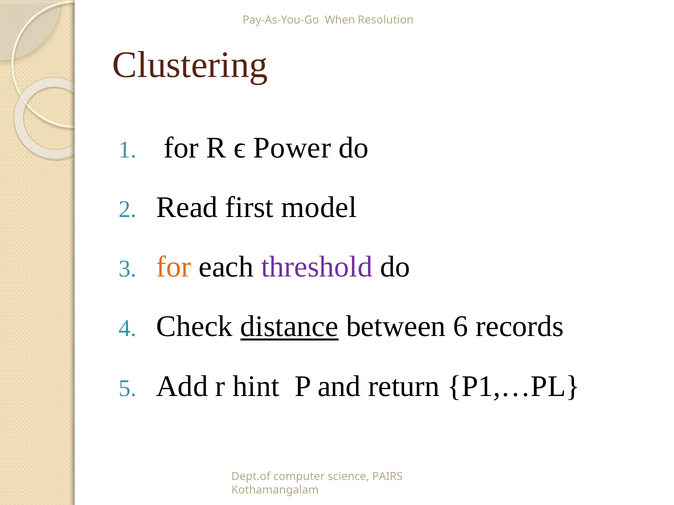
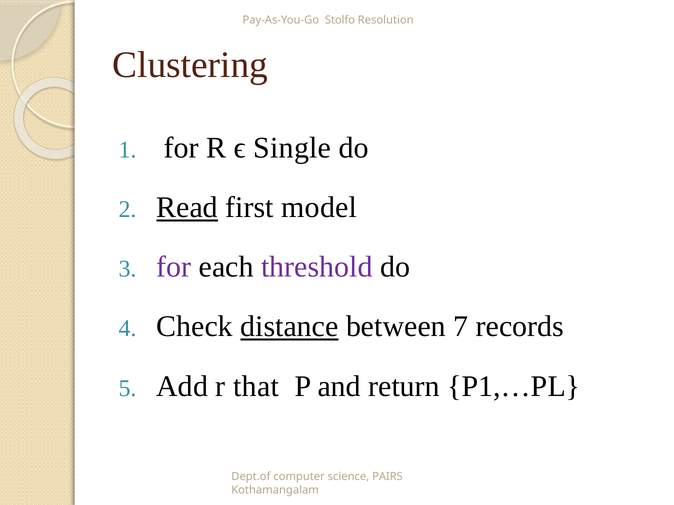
When: When -> Stolfo (340, 20)
Power: Power -> Single (292, 148)
Read underline: none -> present (187, 208)
for colour: orange -> purple (174, 267)
6: 6 -> 7 (461, 327)
hint: hint -> that (256, 387)
